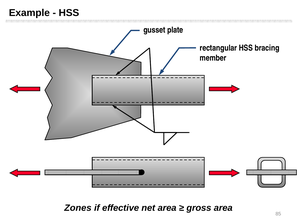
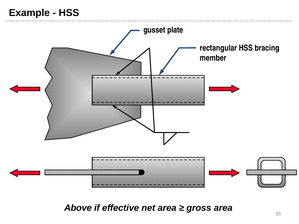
Zones: Zones -> Above (78, 208)
